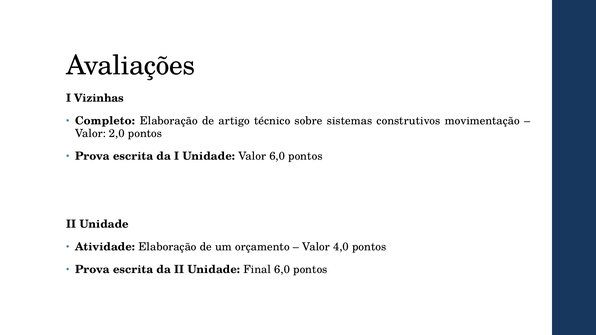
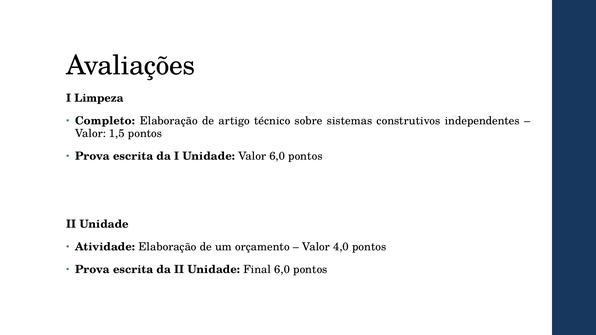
Vizinhas: Vizinhas -> Limpeza (99, 98)
movimentação: movimentação -> independentes (482, 121)
2,0: 2,0 -> 1,5 (117, 134)
